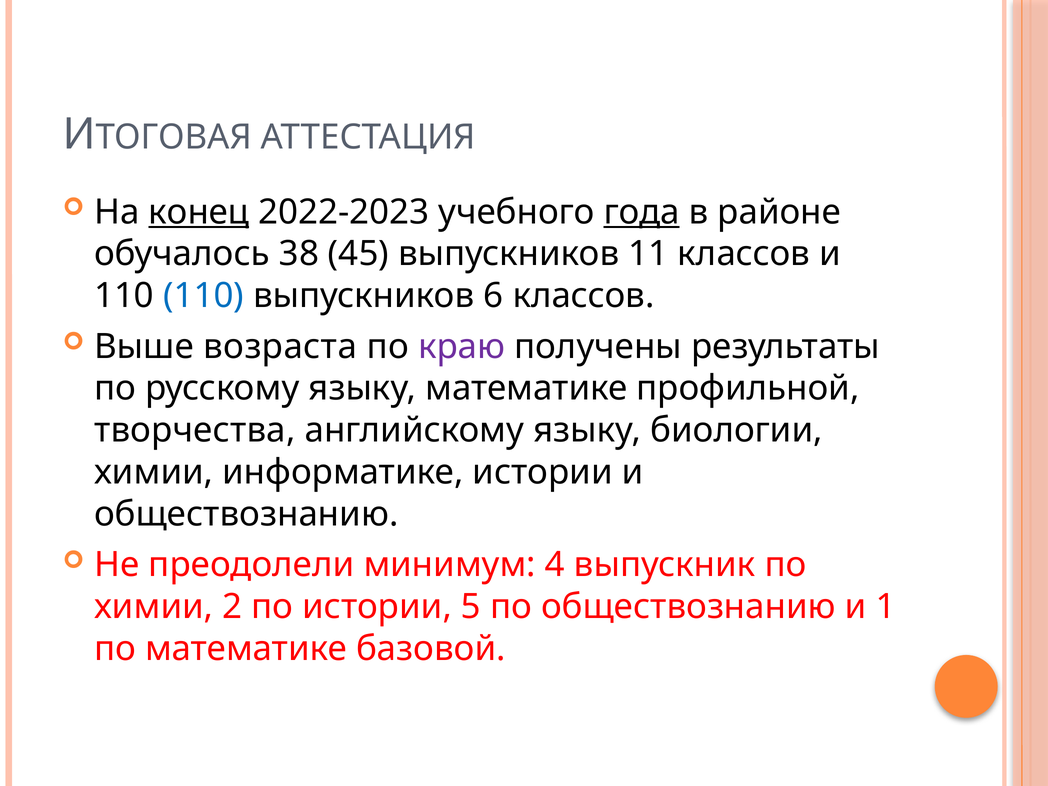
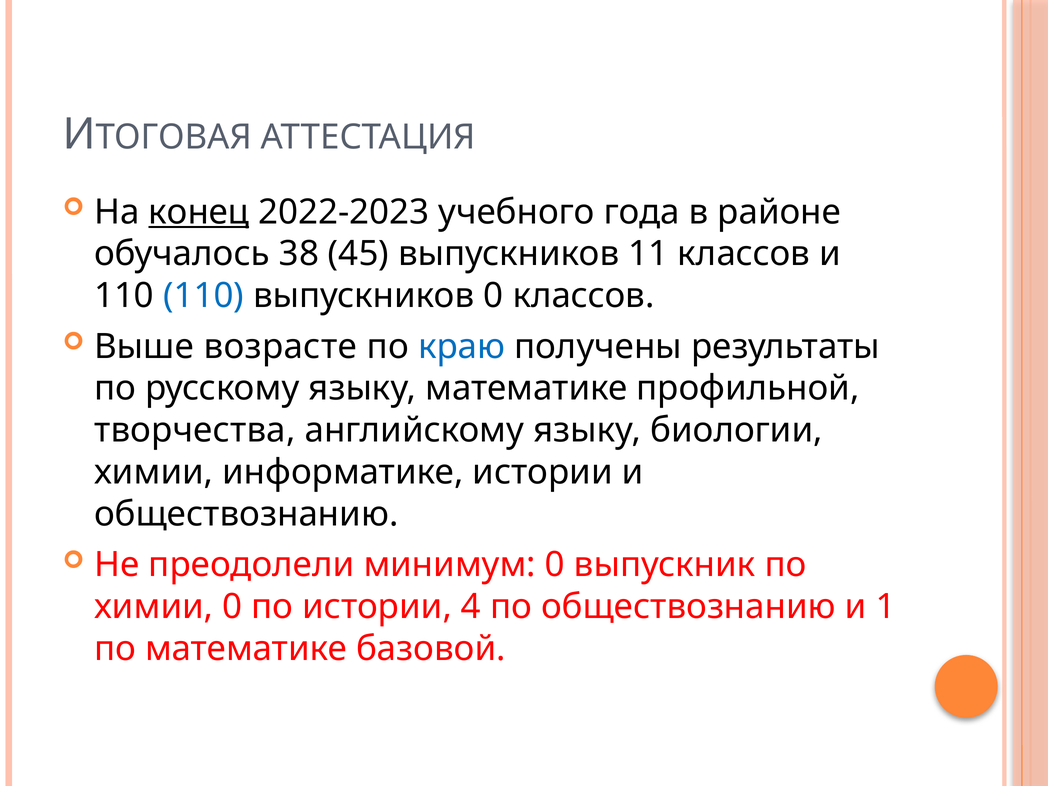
года underline: present -> none (642, 212)
выпускников 6: 6 -> 0 (493, 296)
возраста: возраста -> возрасте (280, 346)
краю colour: purple -> blue (462, 346)
минимум 4: 4 -> 0 (555, 565)
химии 2: 2 -> 0 (232, 607)
5: 5 -> 4 (471, 607)
